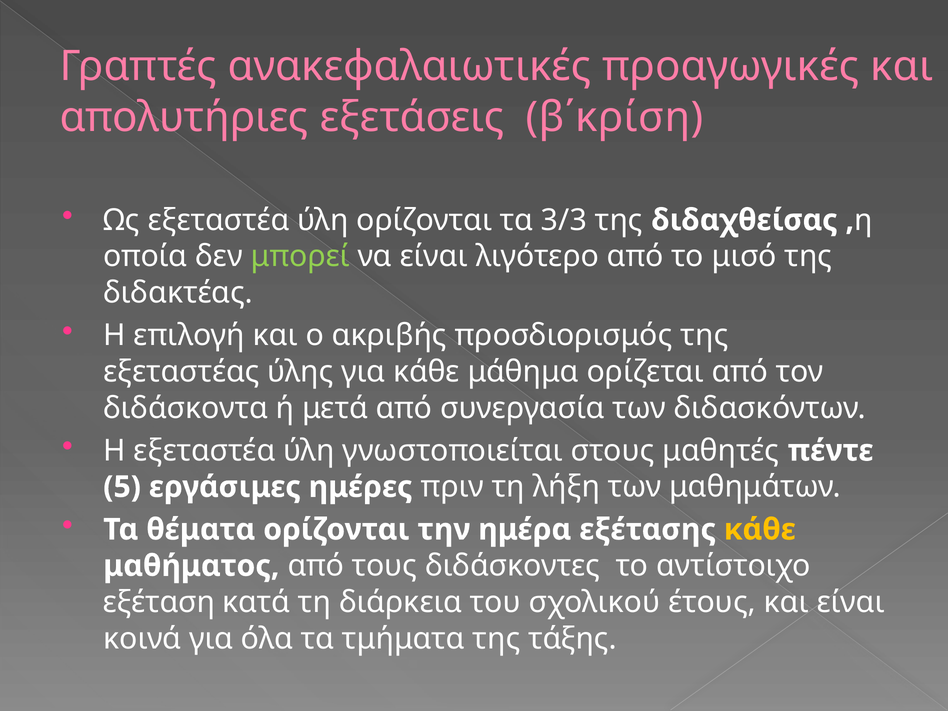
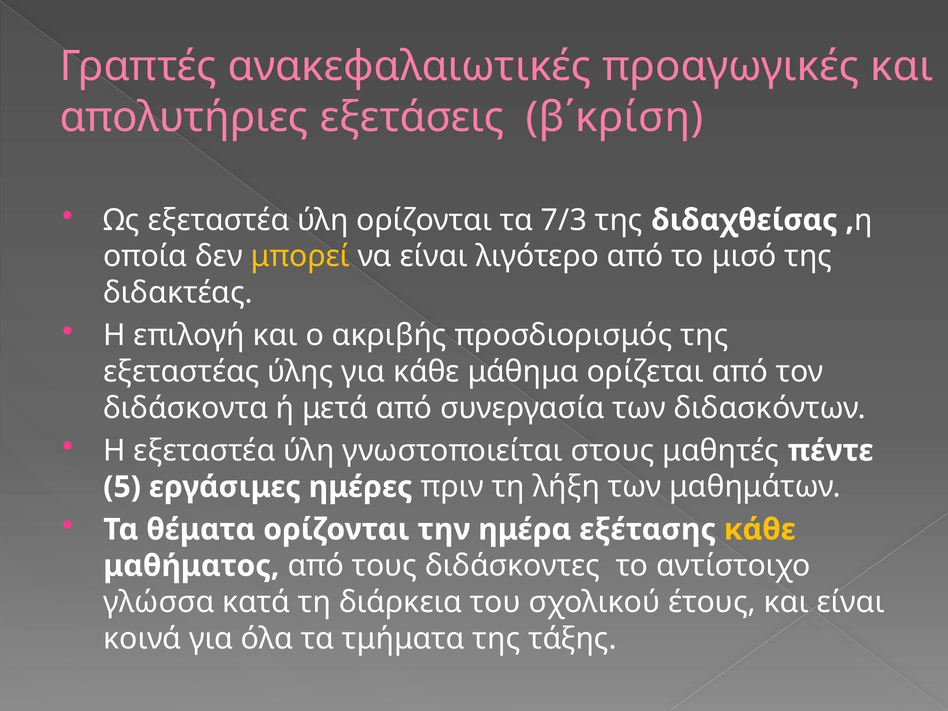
3/3: 3/3 -> 7/3 (564, 220)
μπορεί colour: light green -> yellow (300, 256)
εξέταση: εξέταση -> γλώσσα (159, 602)
